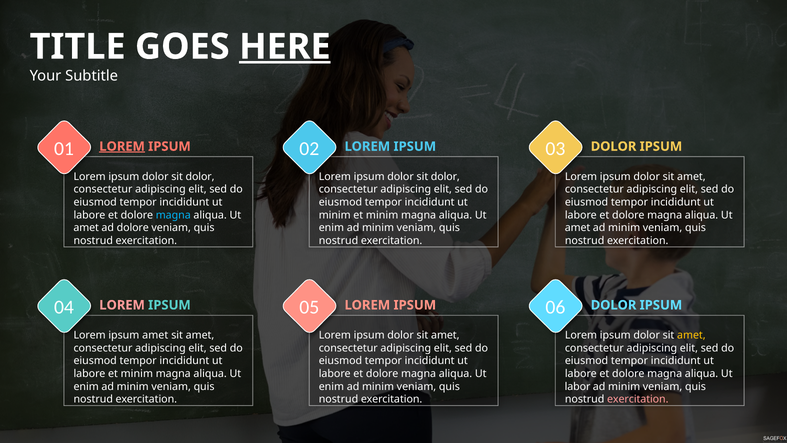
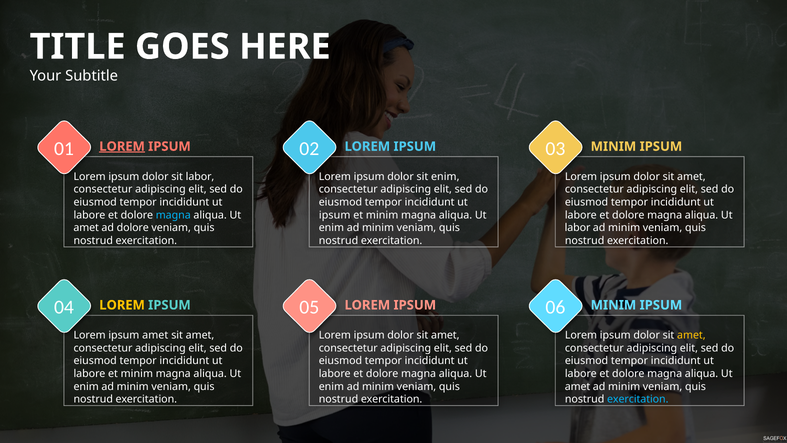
HERE underline: present -> none (285, 47)
02 DOLOR: DOLOR -> MINIM (613, 146)
dolor: dolor -> labor (200, 176)
dolor: dolor -> enim (445, 176)
minim: minim -> ipsum (335, 215)
amet: amet -> labor (578, 228)
05 DOLOR: DOLOR -> MINIM (613, 305)
LOREM colour: pink -> yellow (122, 305)
labor: labor -> amet (578, 386)
exercitation colour: pink -> light blue (638, 399)
